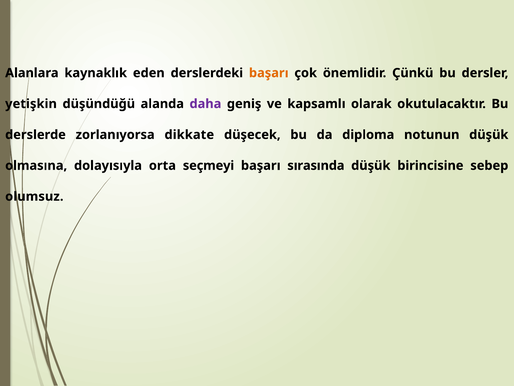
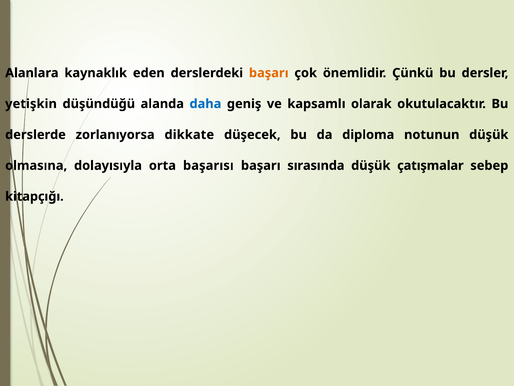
daha colour: purple -> blue (205, 104)
seçmeyi: seçmeyi -> başarısı (208, 165)
birincisine: birincisine -> çatışmalar (430, 165)
olumsuz: olumsuz -> kitapçığı (34, 196)
